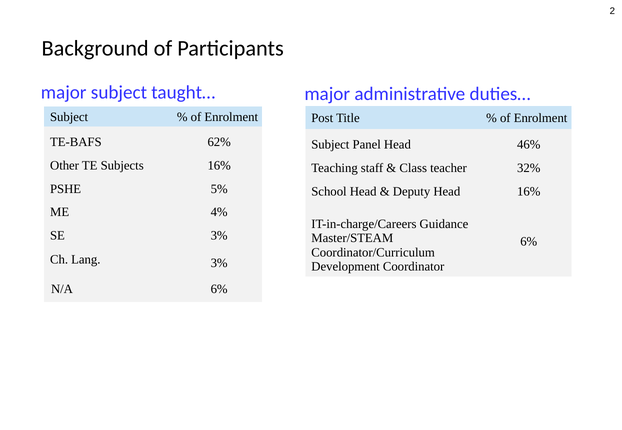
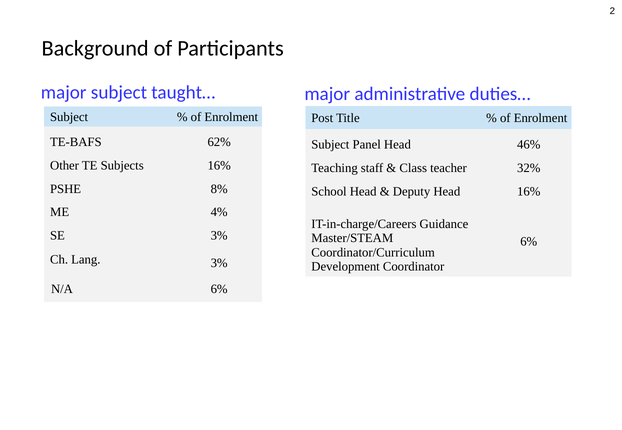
5%: 5% -> 8% (219, 189)
